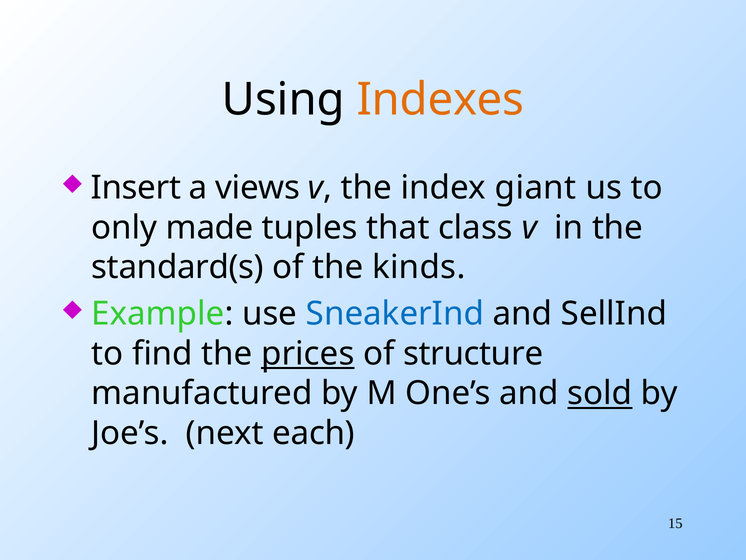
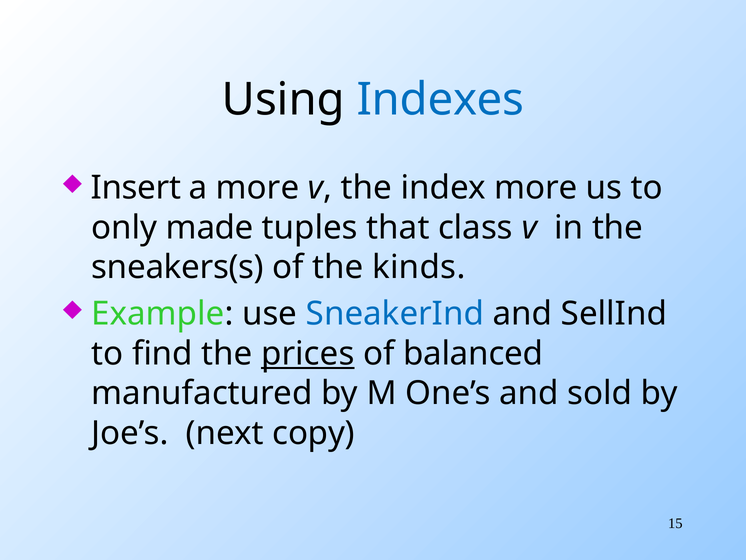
Indexes colour: orange -> blue (440, 100)
a views: views -> more (258, 188)
index giant: giant -> more (536, 188)
standard(s: standard(s -> sneakers(s (178, 267)
structure: structure -> balanced (473, 353)
sold underline: present -> none (600, 393)
each: each -> copy (313, 433)
